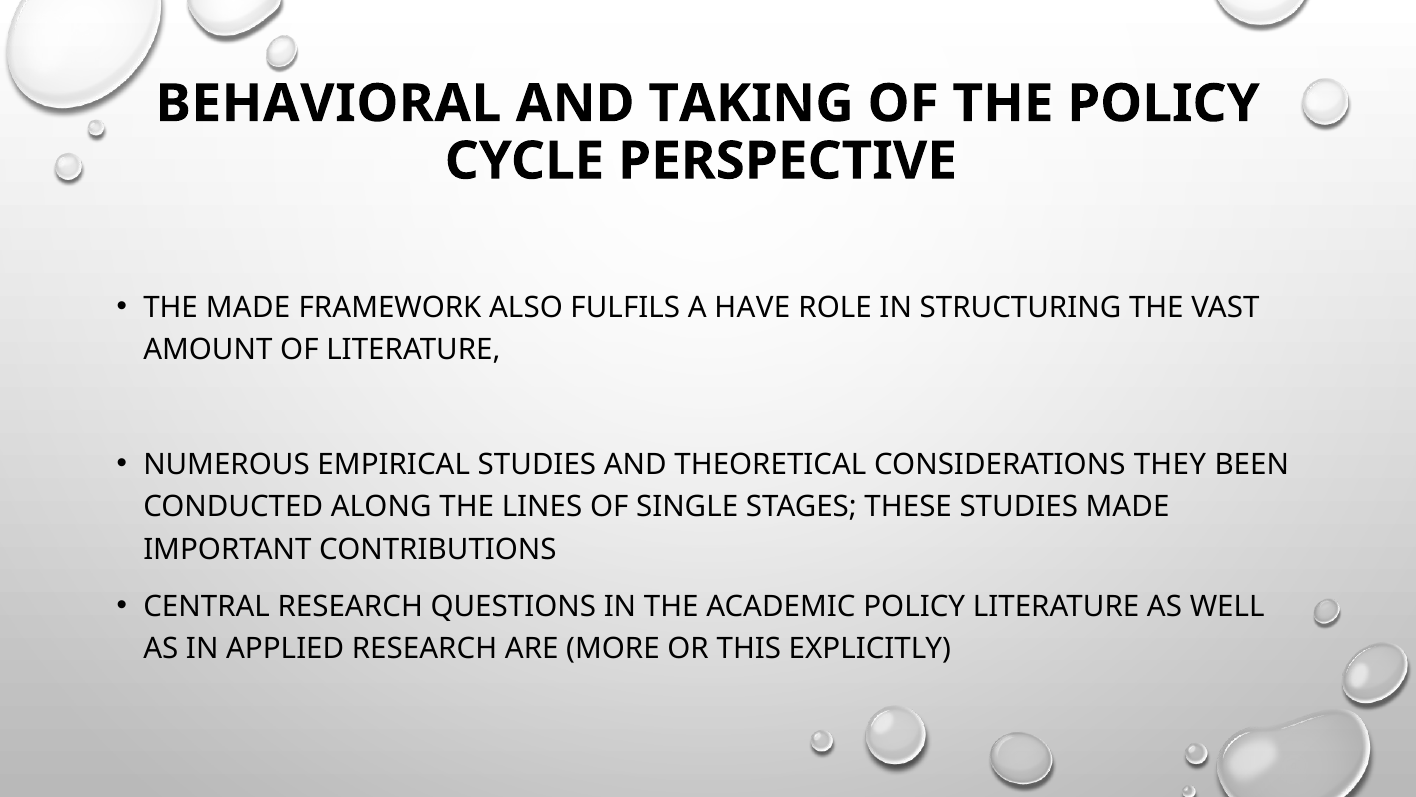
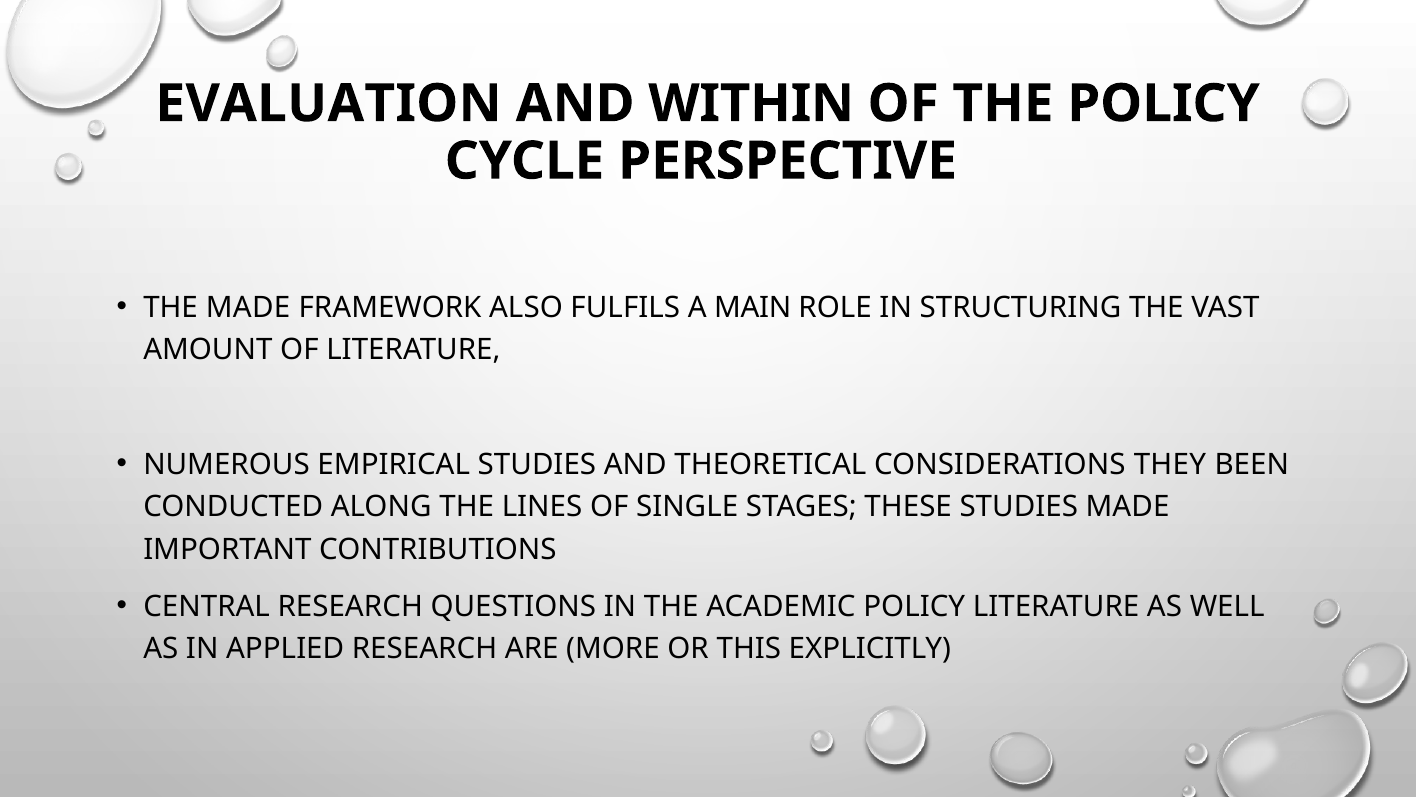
BEHAVIORAL: BEHAVIORAL -> EVALUATION (329, 104)
TAKING: TAKING -> WITHIN (751, 104)
HAVE: HAVE -> MAIN (753, 307)
